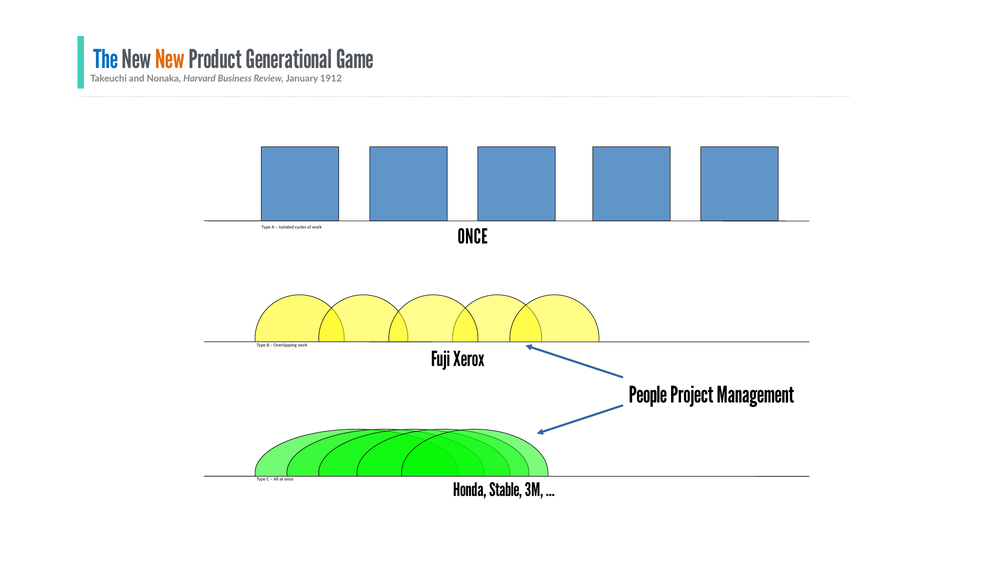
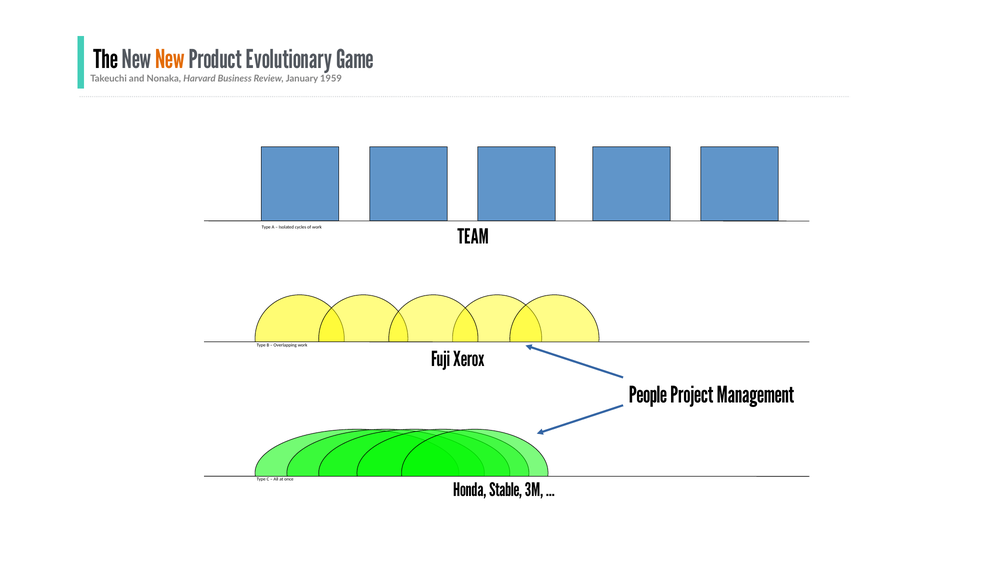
The colour: blue -> black (106, 60)
Generational: Generational -> Evolutionary (289, 60)
1912: 1912 -> 1959 (331, 79)
ONCE: ONCE -> TEAM (473, 237)
